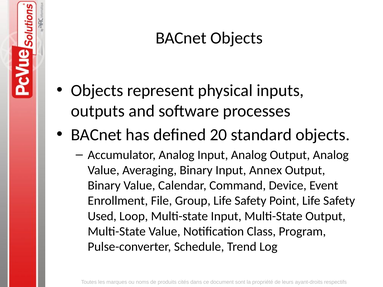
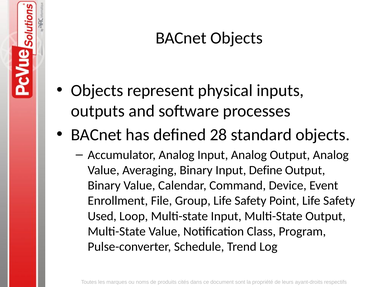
20: 20 -> 28 (218, 135)
Annex: Annex -> Define (266, 170)
